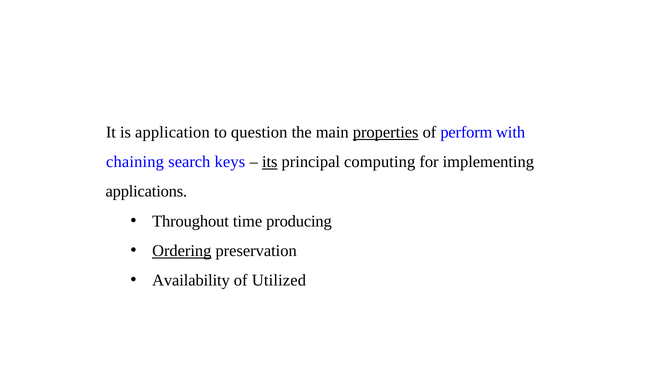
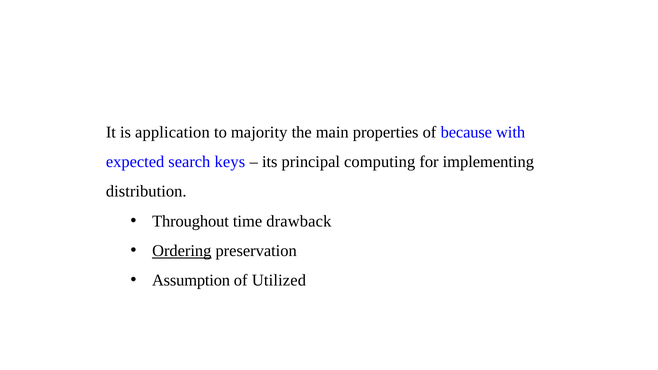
question: question -> majority (259, 132)
properties underline: present -> none (386, 132)
perform: perform -> because (466, 132)
chaining: chaining -> expected (135, 162)
its underline: present -> none (270, 162)
applications: applications -> distribution (146, 192)
producing: producing -> drawback (299, 221)
Availability: Availability -> Assumption (191, 280)
